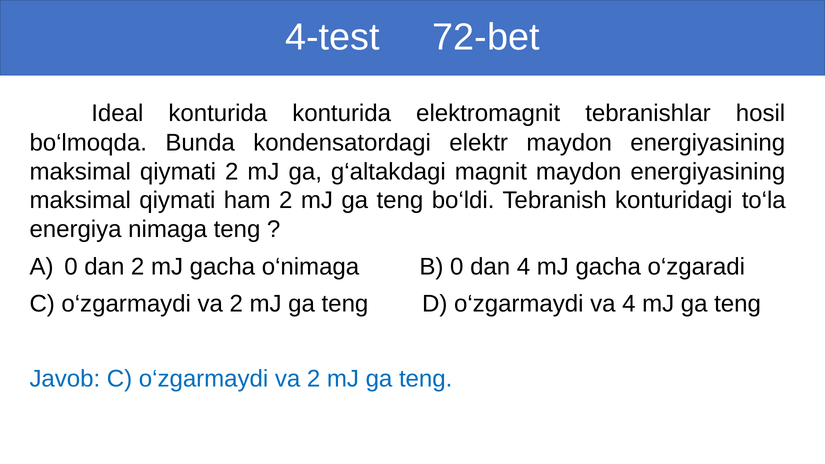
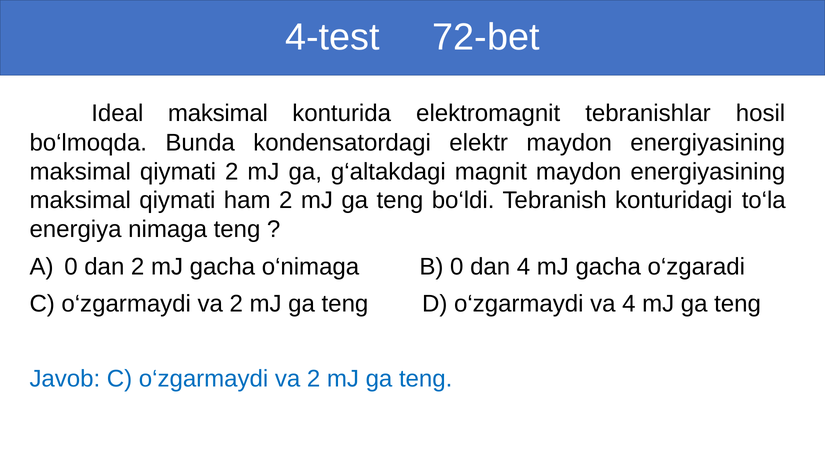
Ideal konturida: konturida -> maksimal (218, 113)
